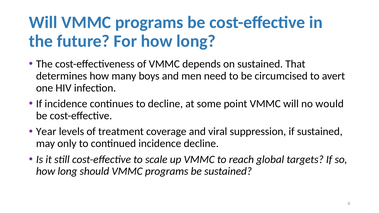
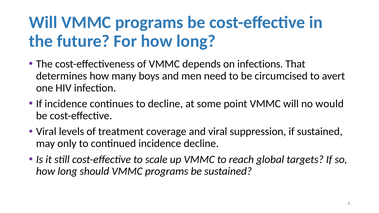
on sustained: sustained -> infections (260, 64)
Year: Year -> Viral (46, 132)
